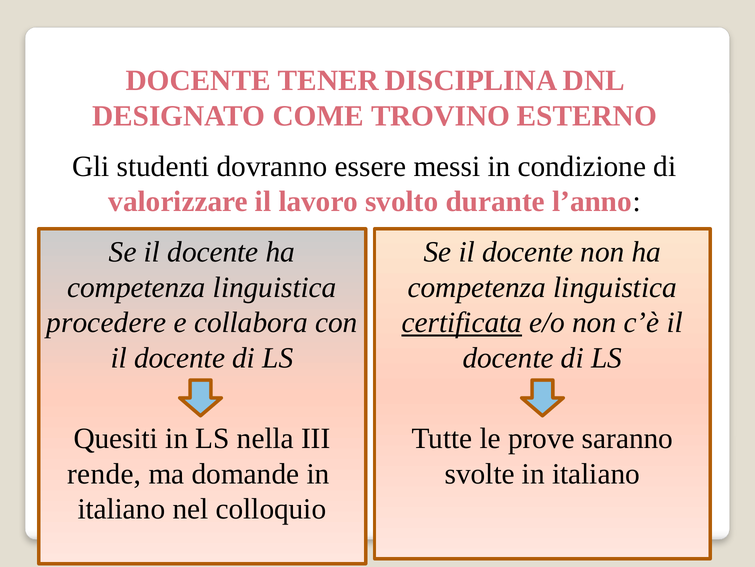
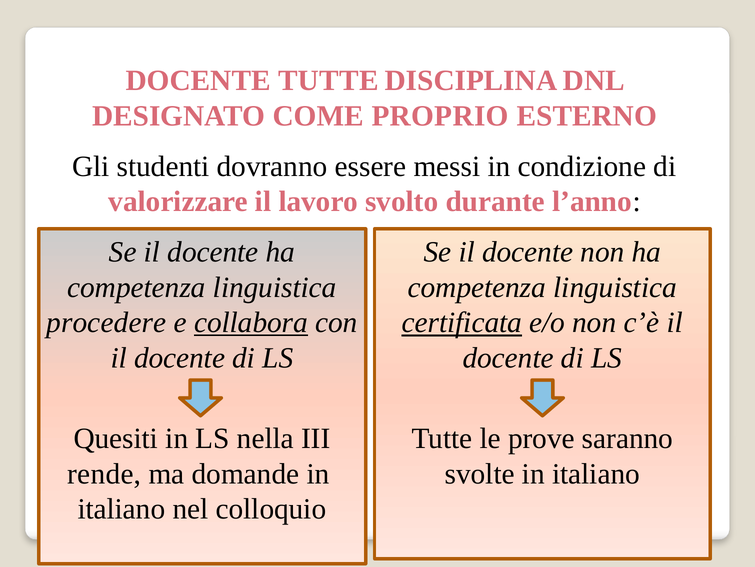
DOCENTE TENER: TENER -> TUTTE (328, 81)
TROVINO: TROVINO -> PROPRIO (440, 116)
collabora underline: none -> present (251, 322)
